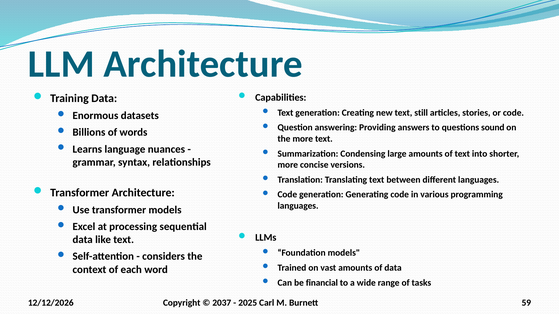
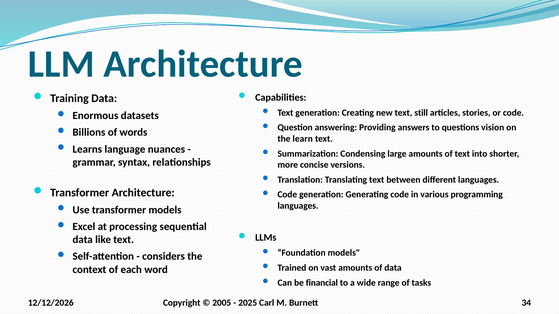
sound: sound -> vision (493, 128)
the more: more -> learn (303, 139)
2037: 2037 -> 2005 (222, 303)
59: 59 -> 34 (526, 303)
